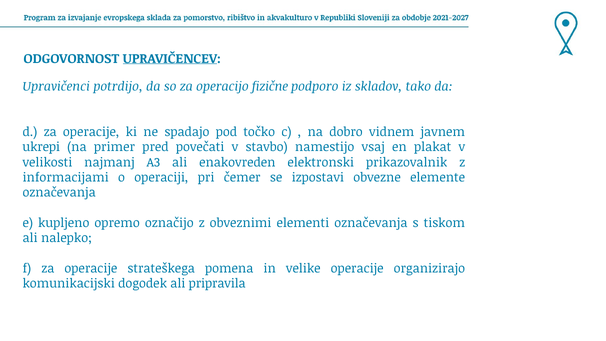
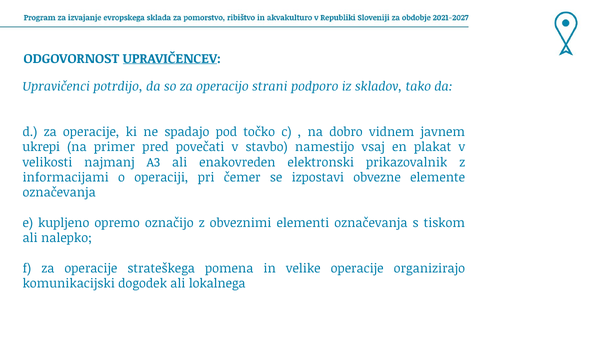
fizične: fizične -> strani (270, 87)
pripravila: pripravila -> lokalnega (217, 284)
